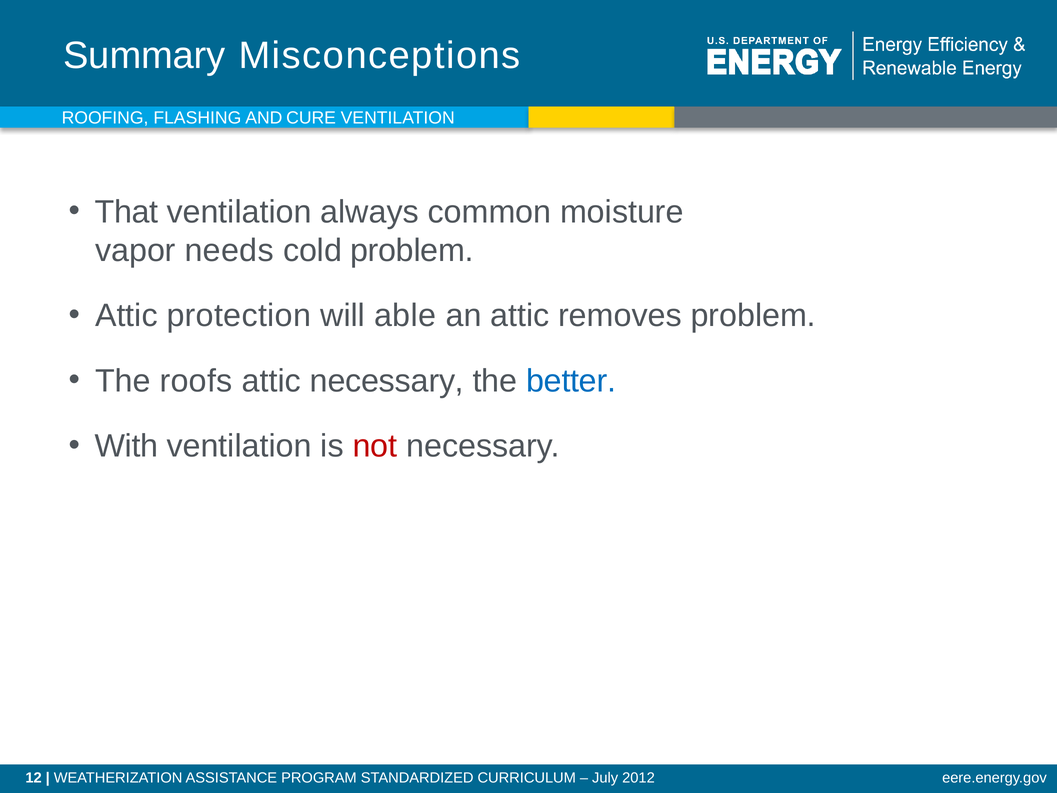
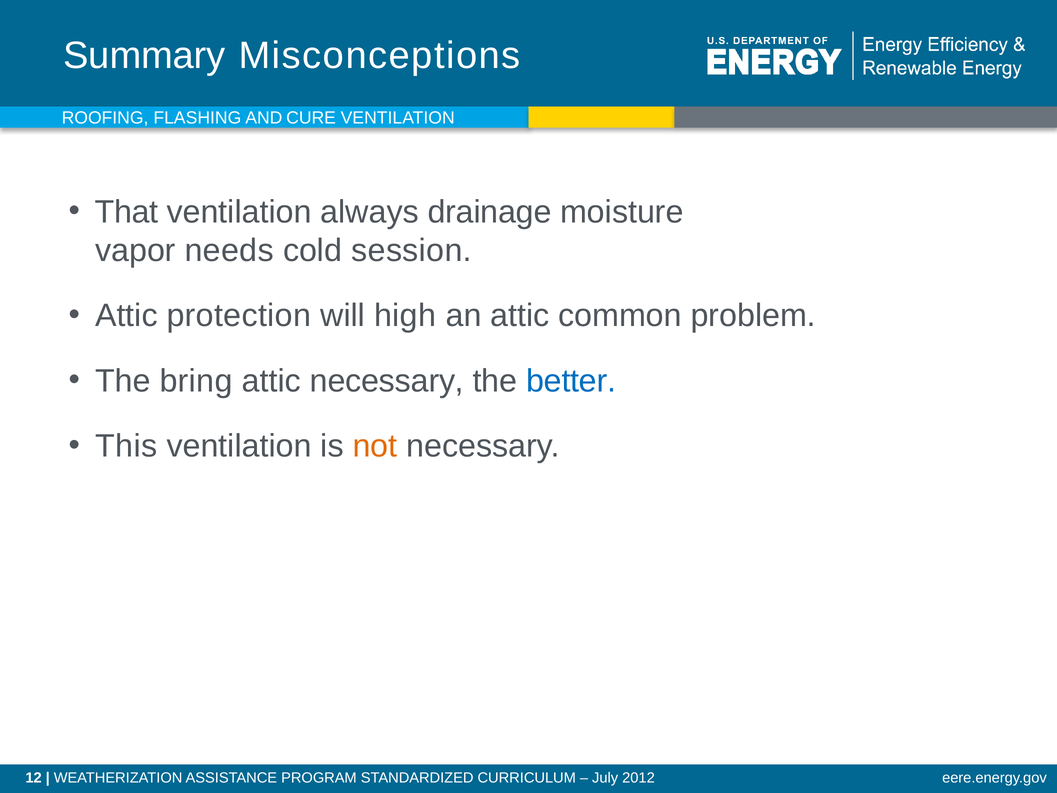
common: common -> drainage (490, 212)
cold problem: problem -> session (412, 251)
able: able -> high (405, 316)
removes: removes -> common (620, 316)
roofs: roofs -> bring (196, 381)
With: With -> This (126, 446)
not colour: red -> orange (375, 446)
